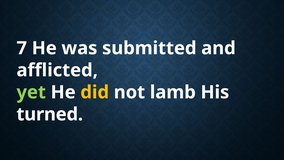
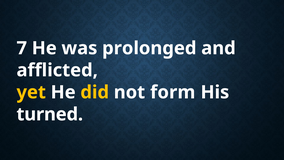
submitted: submitted -> prolonged (149, 48)
yet colour: light green -> yellow (31, 92)
lamb: lamb -> form (173, 92)
